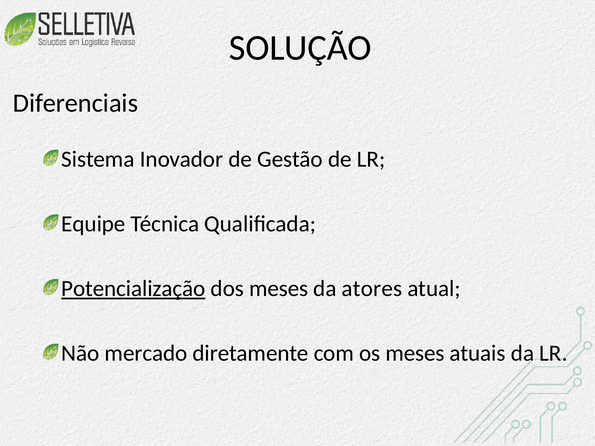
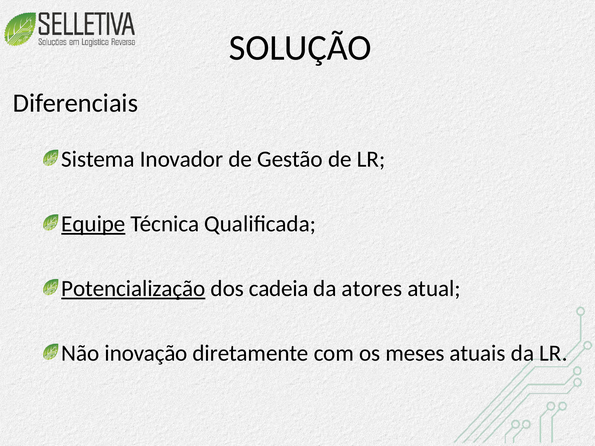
Equipe underline: none -> present (93, 224)
dos meses: meses -> cadeia (279, 289)
mercado: mercado -> inovação (146, 353)
